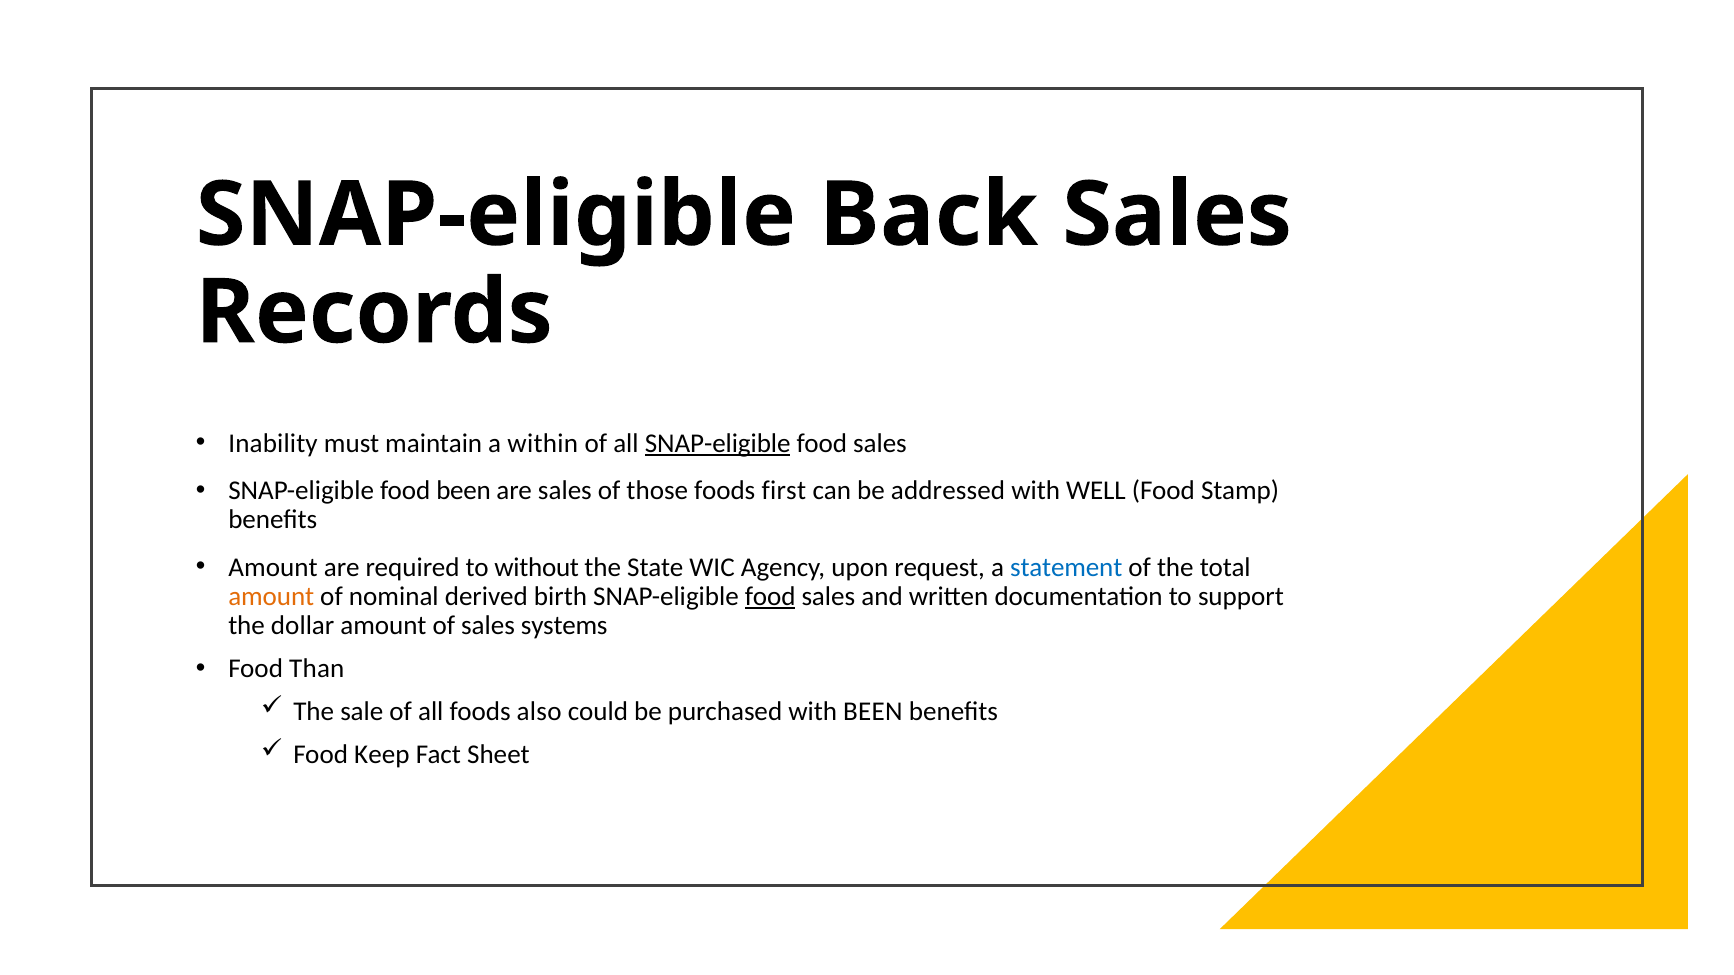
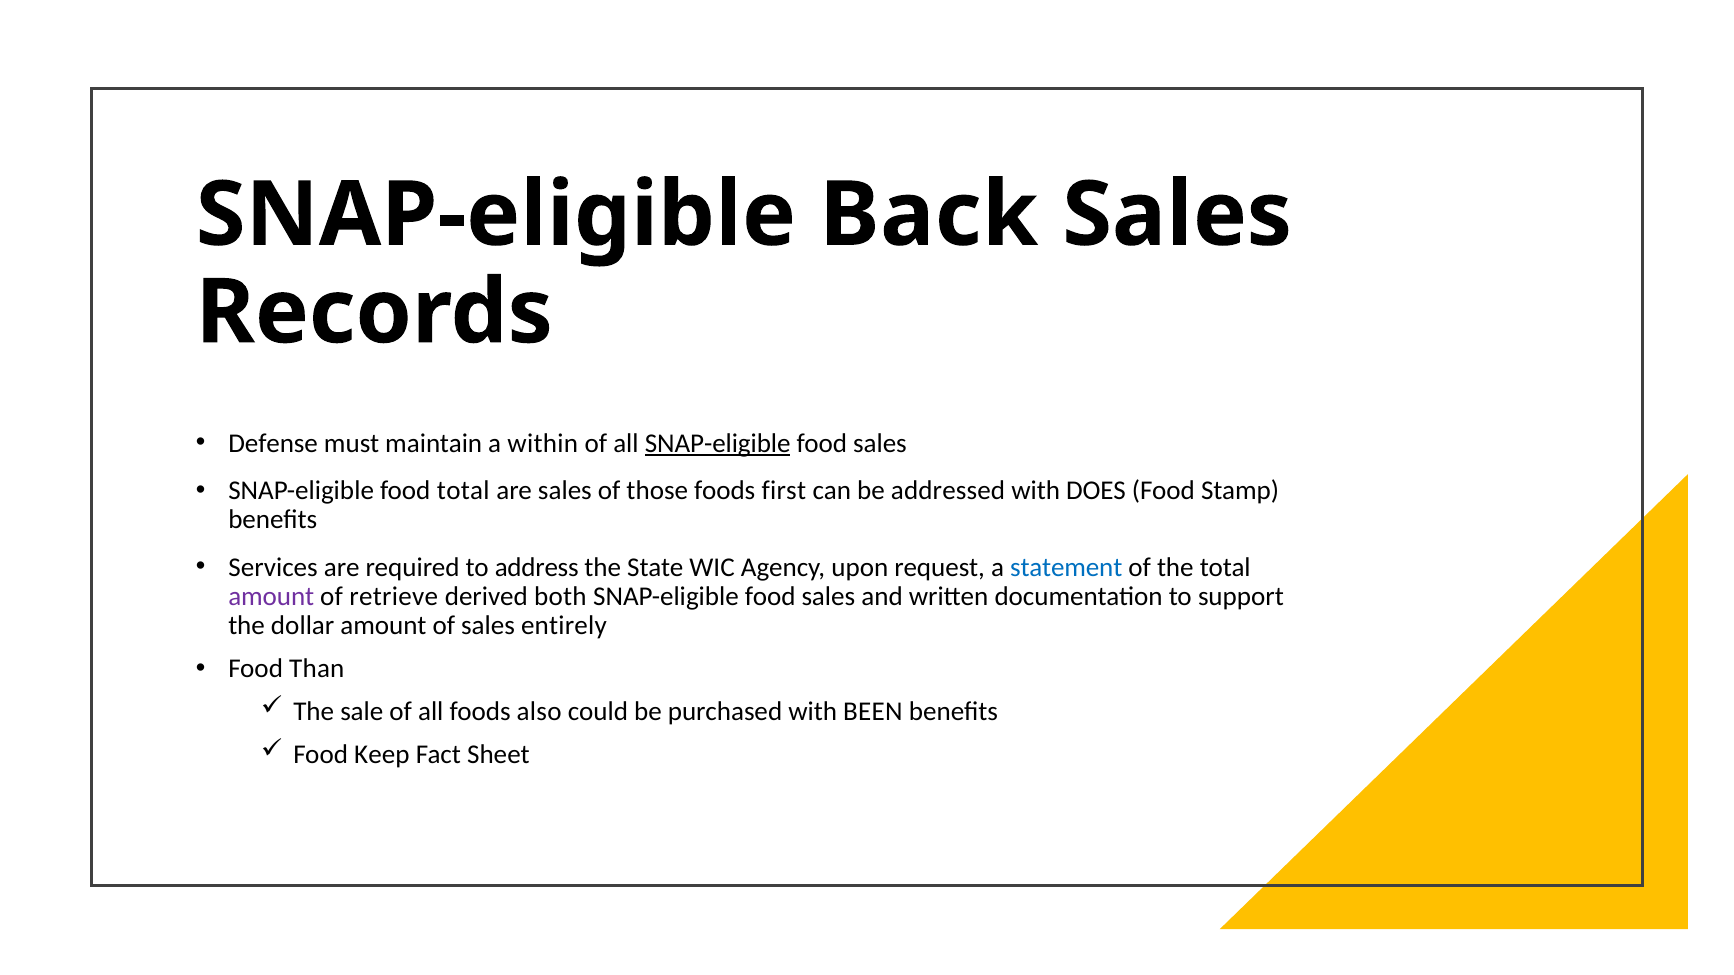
Inability: Inability -> Defense (273, 443)
food been: been -> total (463, 491)
WELL: WELL -> DOES (1096, 491)
Amount: Amount -> Services (273, 567)
without: without -> address (537, 567)
amount colour: orange -> purple (271, 597)
nominal: nominal -> retrieve (394, 597)
birth: birth -> both (560, 597)
food underline: present -> none (770, 597)
systems: systems -> entirely (564, 626)
